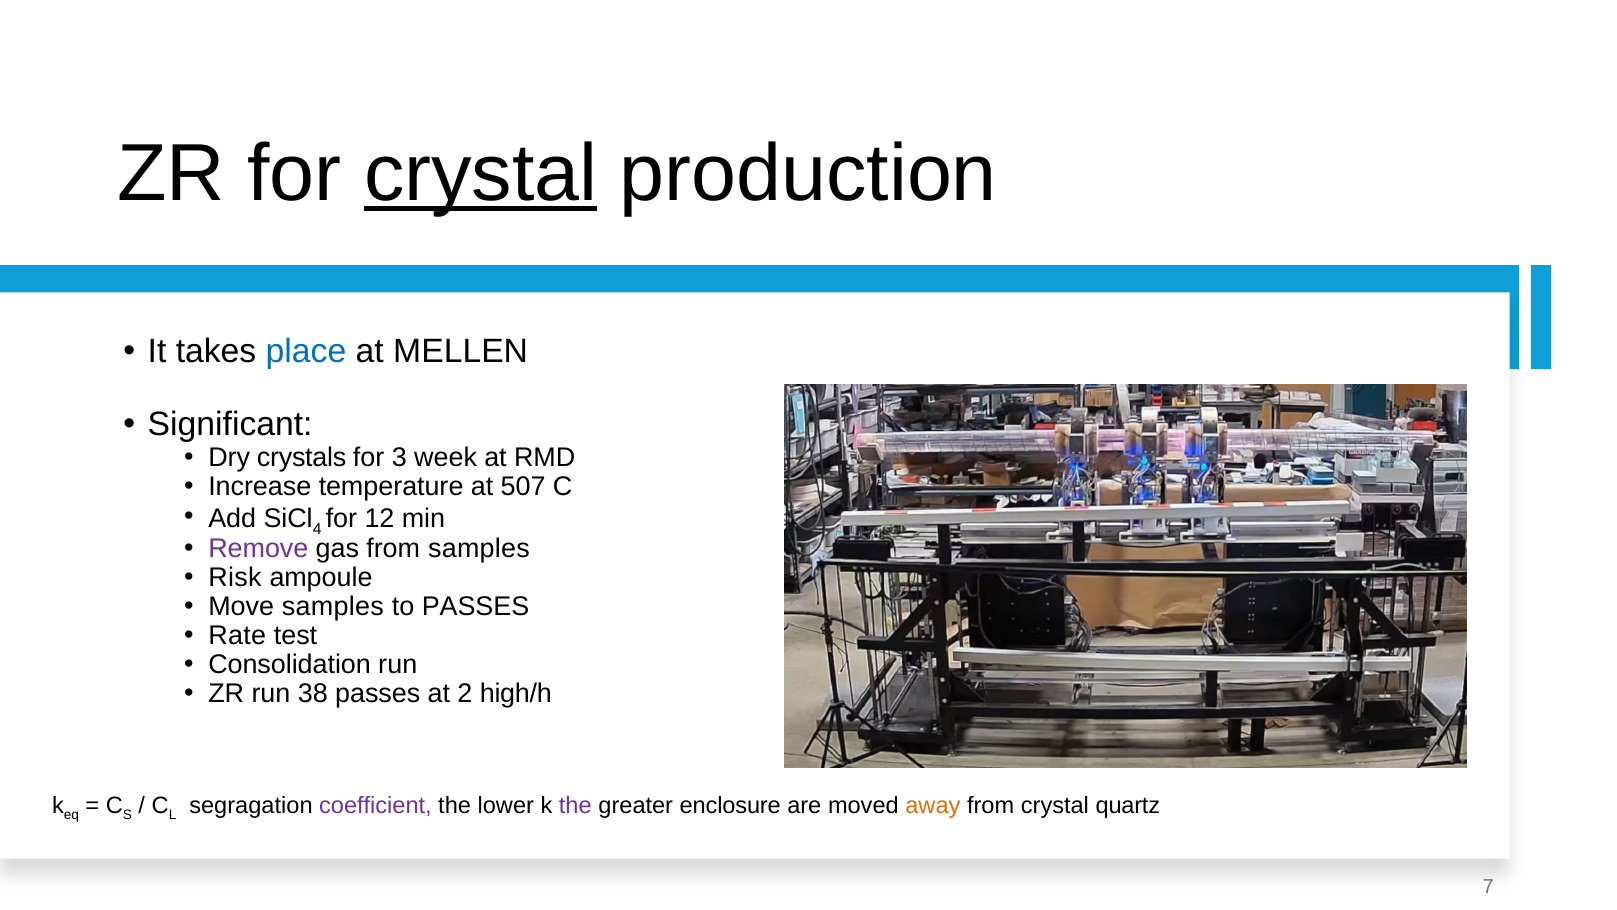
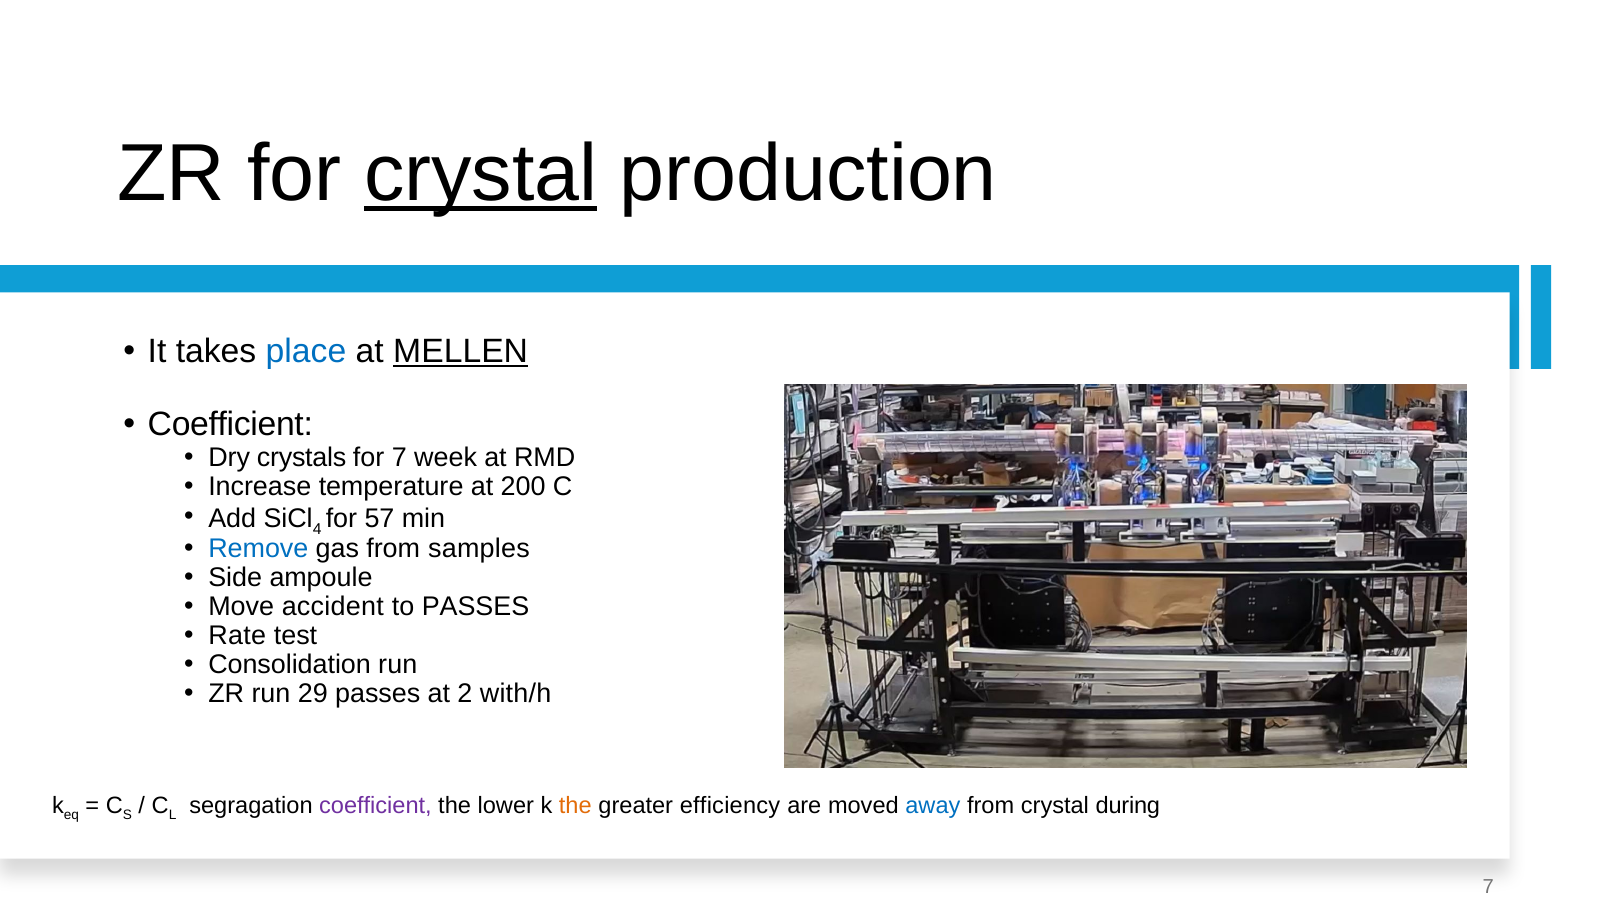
MELLEN underline: none -> present (461, 351)
Significant: Significant -> Coefficient (230, 424)
for 3: 3 -> 7 (399, 457)
507: 507 -> 200 (523, 486)
12: 12 -> 57 (380, 518)
Remove colour: purple -> blue (258, 548)
Risk: Risk -> Side (235, 577)
Move samples: samples -> accident (333, 606)
38: 38 -> 29 (313, 693)
high/h: high/h -> with/h (516, 693)
the colour: purple -> orange (575, 805)
enclosure: enclosure -> efficiency (730, 805)
away colour: orange -> blue (933, 805)
quartz: quartz -> during (1128, 805)
